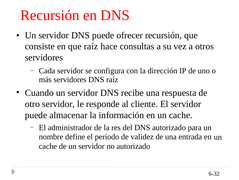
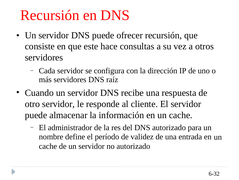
que raíz: raíz -> este (91, 46)
